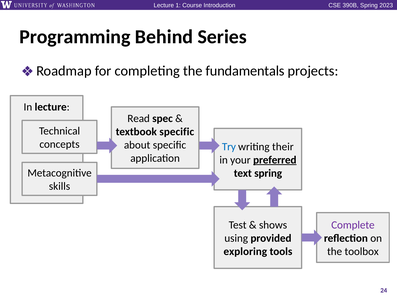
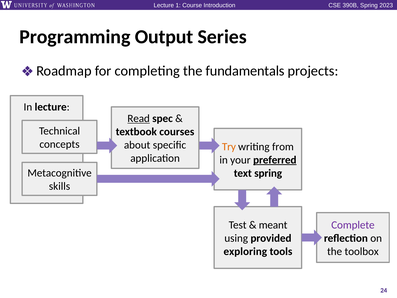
Behind: Behind -> Output (164, 37)
Read underline: none -> present (139, 118)
textbook specific: specific -> courses (177, 132)
Try colour: blue -> orange (229, 147)
their: their -> from (283, 147)
shows: shows -> meant (273, 225)
